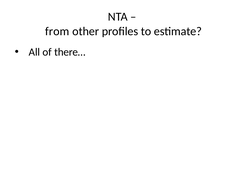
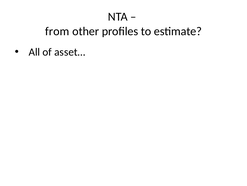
there…: there… -> asset… (70, 52)
